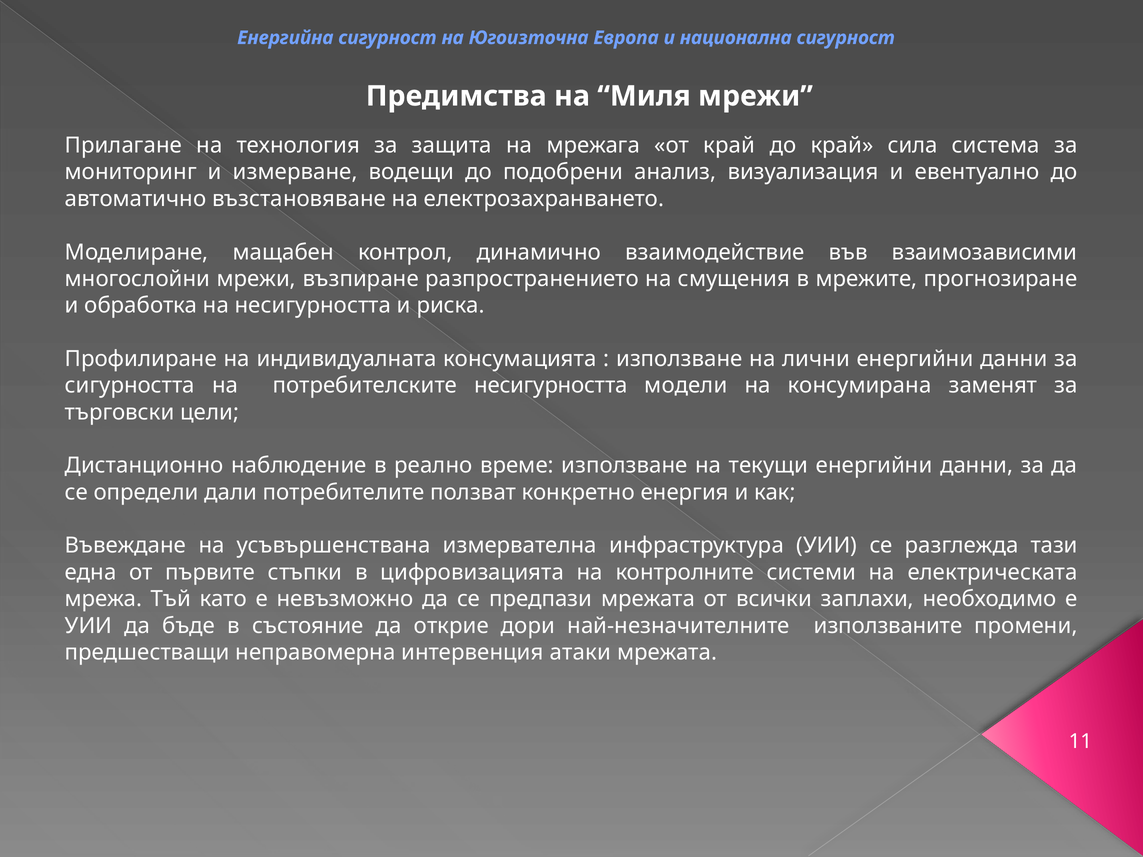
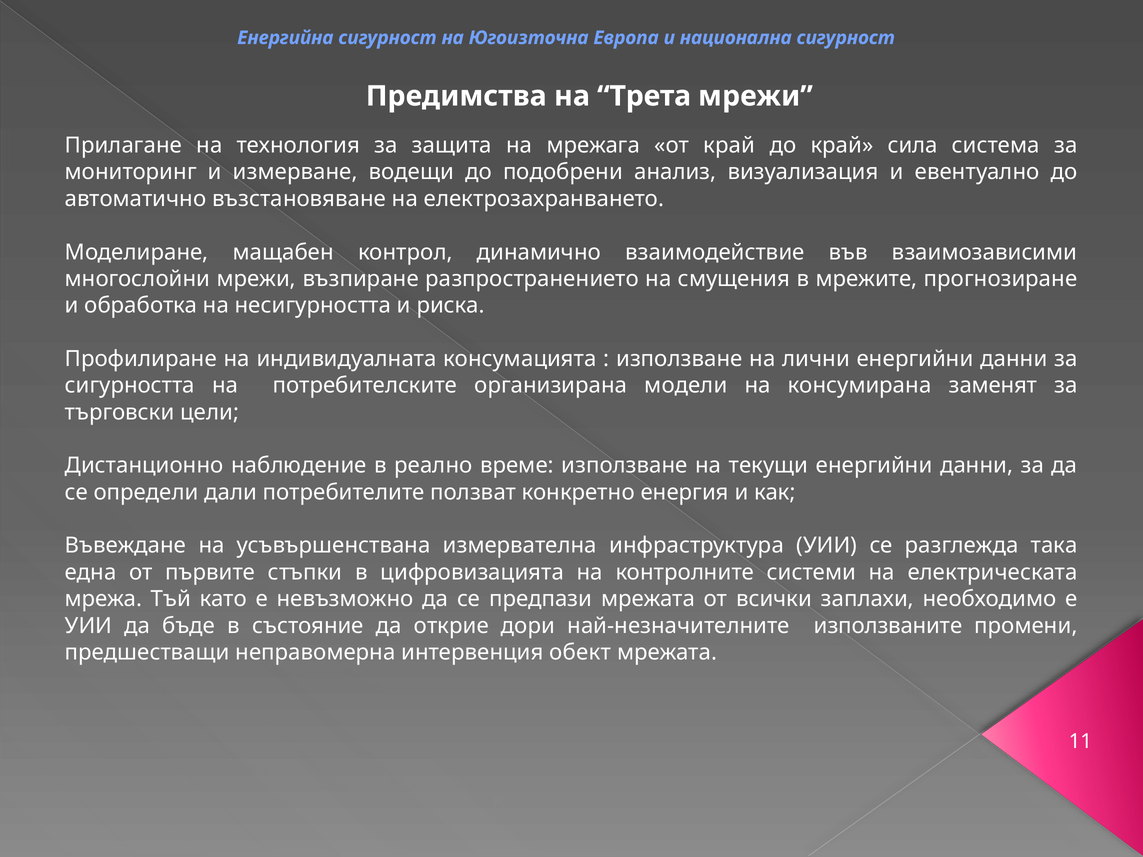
Миля: Миля -> Трета (644, 96)
потребителските несигурността: несигурността -> организирана (551, 386)
тази: тази -> така (1054, 546)
атаки: атаки -> обект (580, 653)
